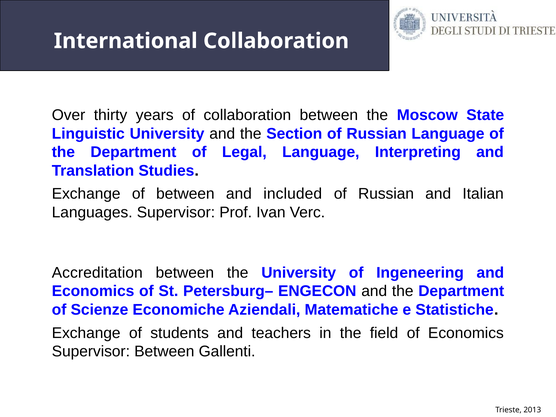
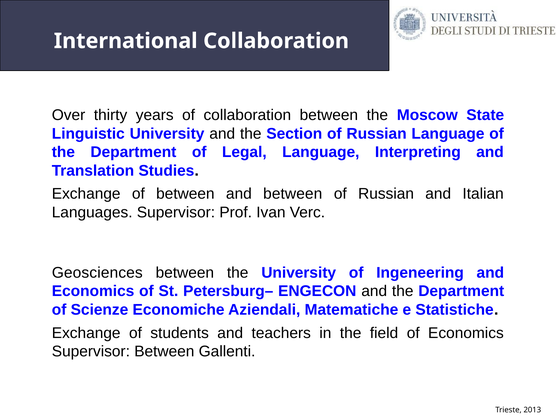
and included: included -> between (293, 194)
Accreditation: Accreditation -> Geosciences (97, 273)
